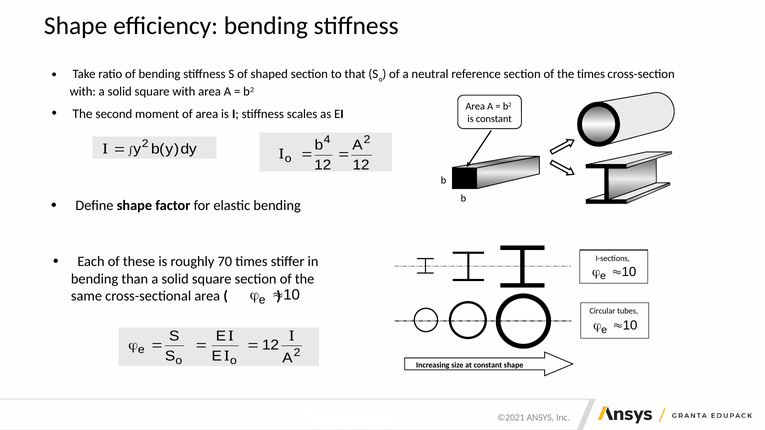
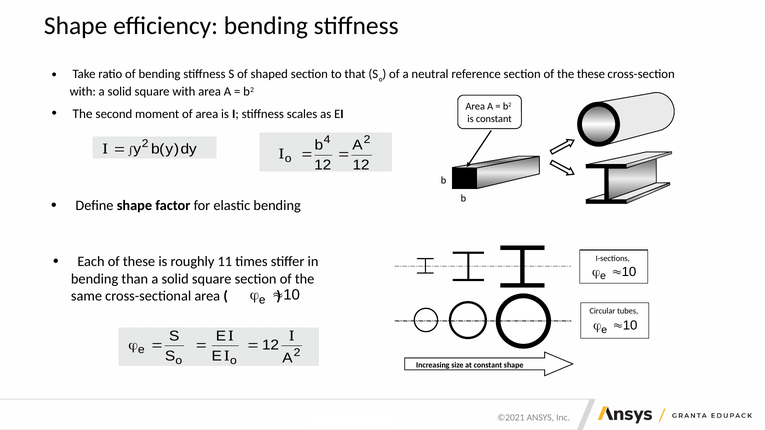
the times: times -> these (591, 74)
70: 70 -> 11 (225, 262)
